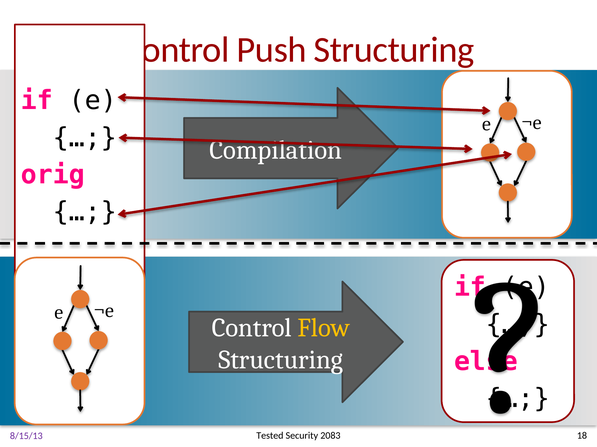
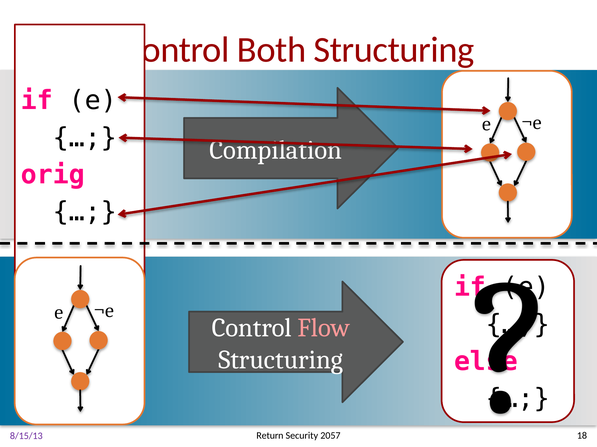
Push: Push -> Both (272, 50)
Flow colour: yellow -> pink (324, 328)
Tested: Tested -> Return (270, 436)
2083: 2083 -> 2057 (330, 436)
